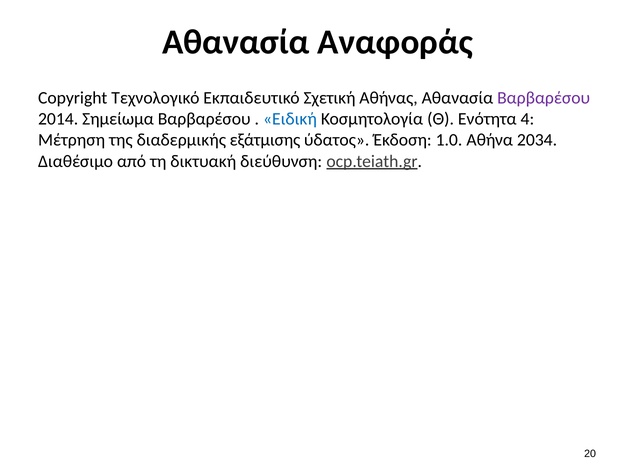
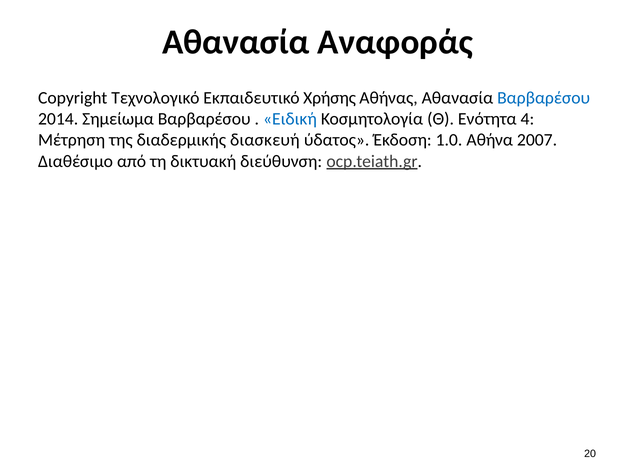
Σχετική: Σχετική -> Χρήσης (330, 98)
Βαρβαρέσου colour: purple -> blue (544, 98)
εξάτμισης: εξάτμισης -> διασκευή (265, 140)
2034: 2034 -> 2007 (537, 140)
